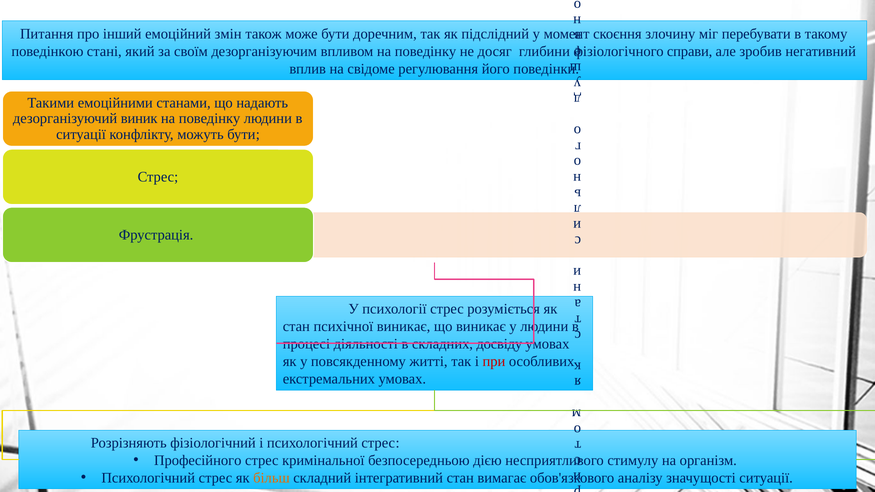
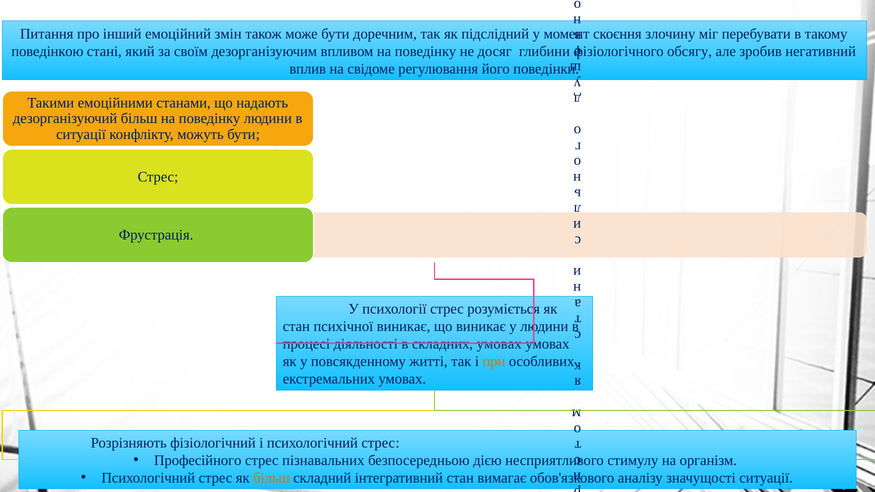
справи: справи -> обсягу (690, 51)
виник: виник -> більш (139, 119)
складних досвіду: досвіду -> умовах (499, 344)
при colour: red -> orange (494, 362)
кримінальної: кримінальної -> пізнавальних (323, 461)
